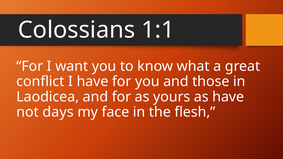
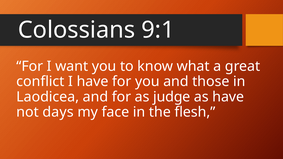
1:1: 1:1 -> 9:1 (158, 30)
yours: yours -> judge (172, 97)
